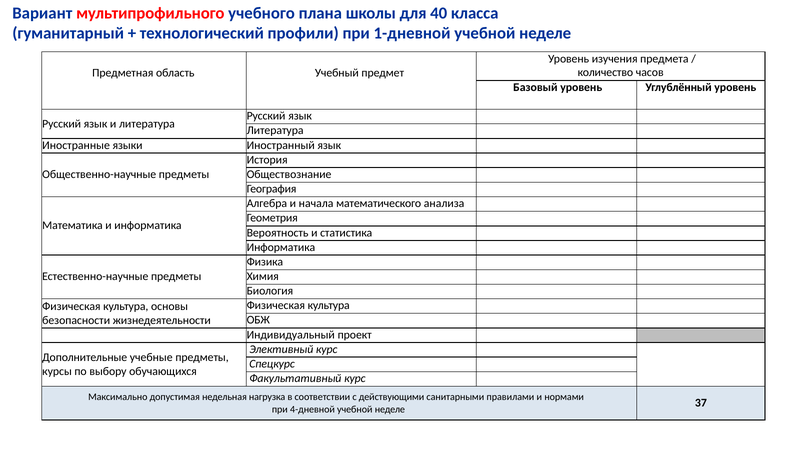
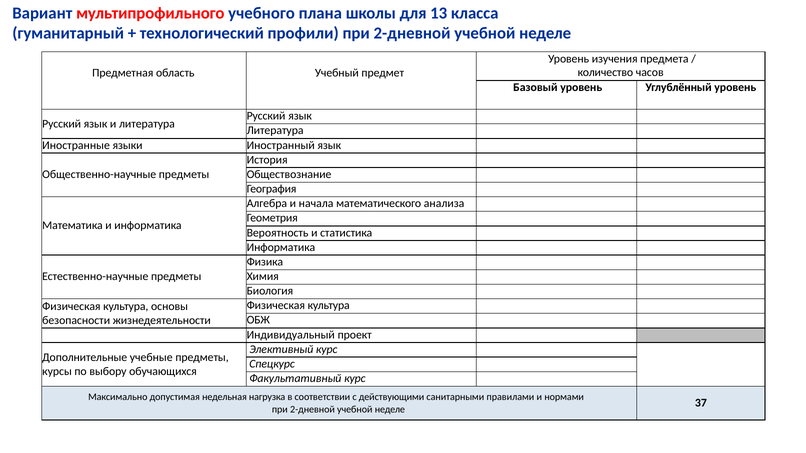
40: 40 -> 13 (439, 13)
профили при 1-дневной: 1-дневной -> 2-дневной (412, 33)
4-дневной: 4-дневной -> 2-дневной (312, 410)
